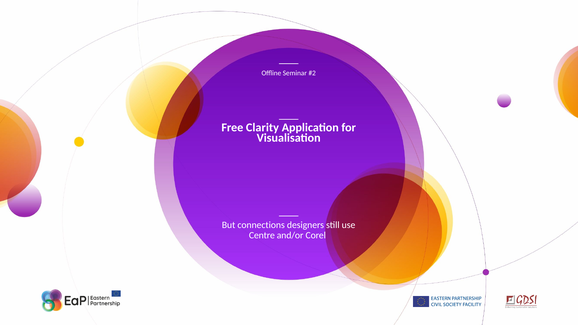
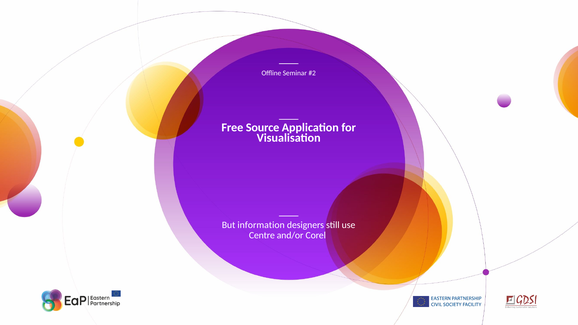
Clarity: Clarity -> Source (263, 128)
connections: connections -> information (261, 225)
